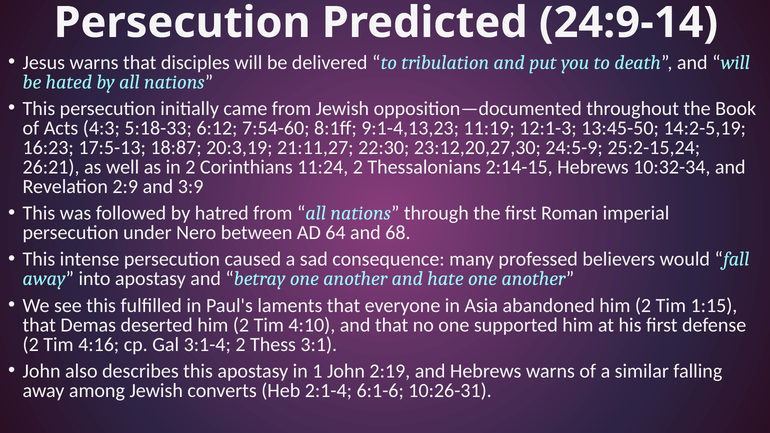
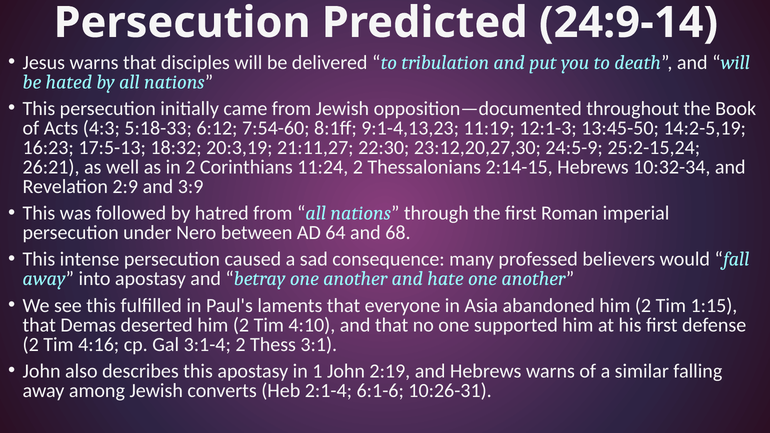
18:87: 18:87 -> 18:32 (176, 148)
